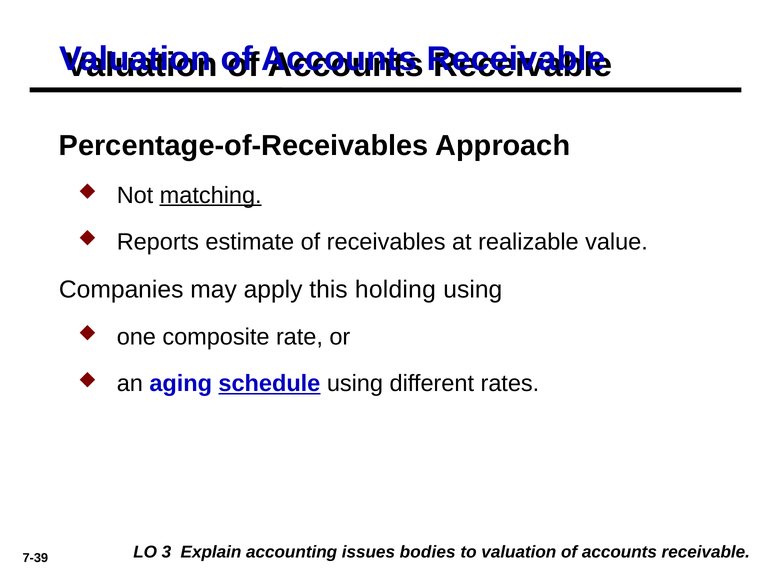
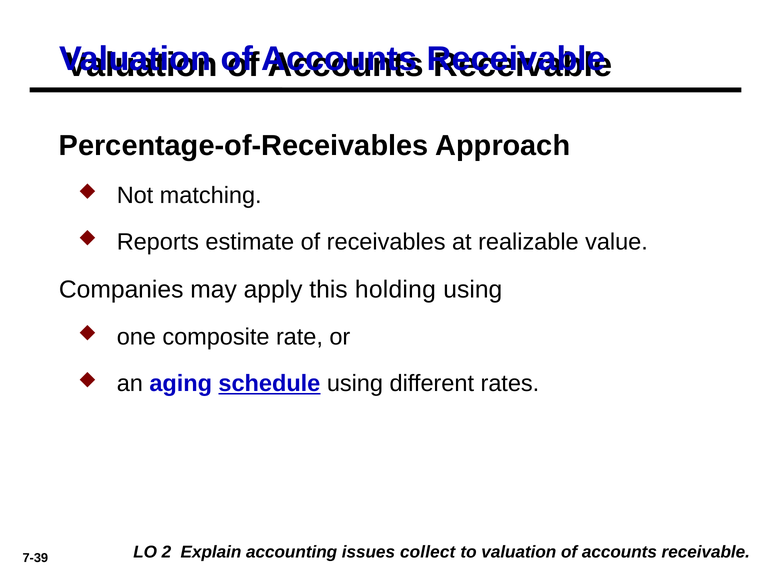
matching underline: present -> none (211, 195)
3: 3 -> 2 (166, 552)
bodies: bodies -> collect (428, 552)
